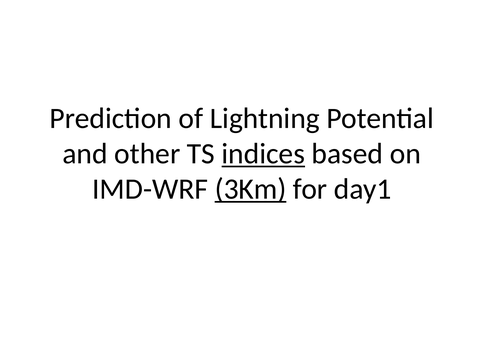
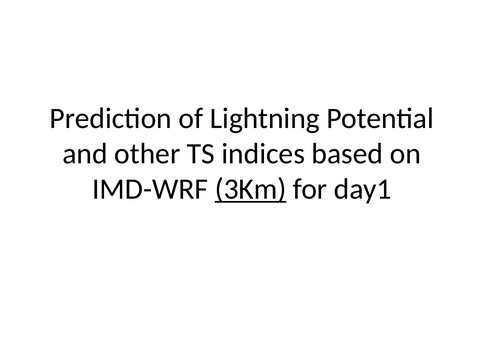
indices underline: present -> none (263, 154)
